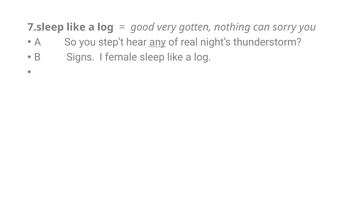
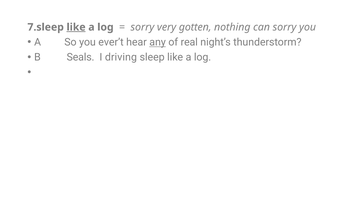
like underline: none -> present (76, 27)
good: good -> sorry (142, 27)
step’t: step’t -> ever’t (111, 42)
Signs: Signs -> Seals (81, 57)
female: female -> driving (121, 57)
